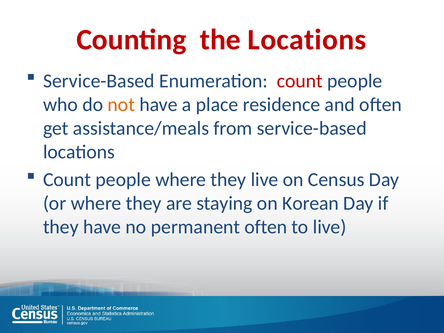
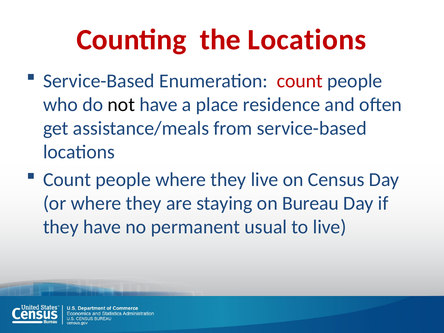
not colour: orange -> black (121, 105)
Korean: Korean -> Bureau (311, 203)
permanent often: often -> usual (266, 227)
